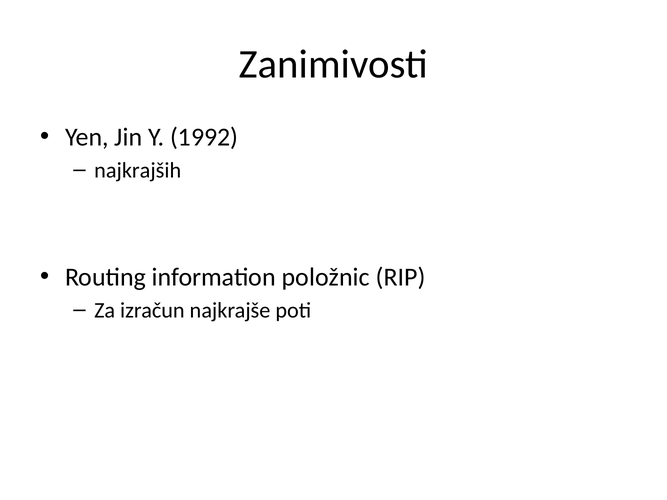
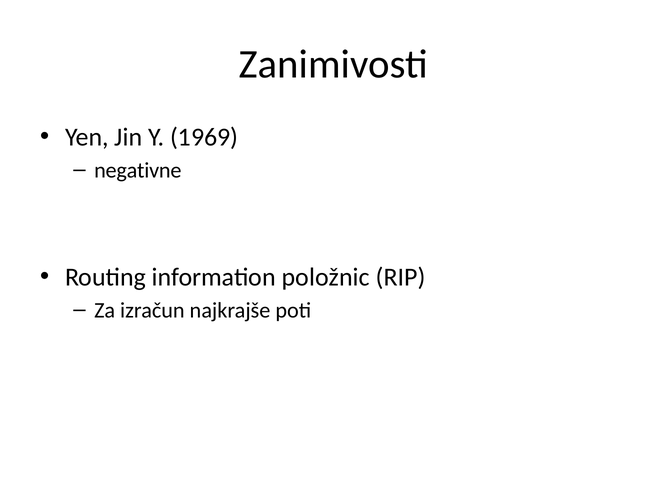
1992: 1992 -> 1969 (204, 137)
najkrajših: najkrajših -> negativne (138, 170)
